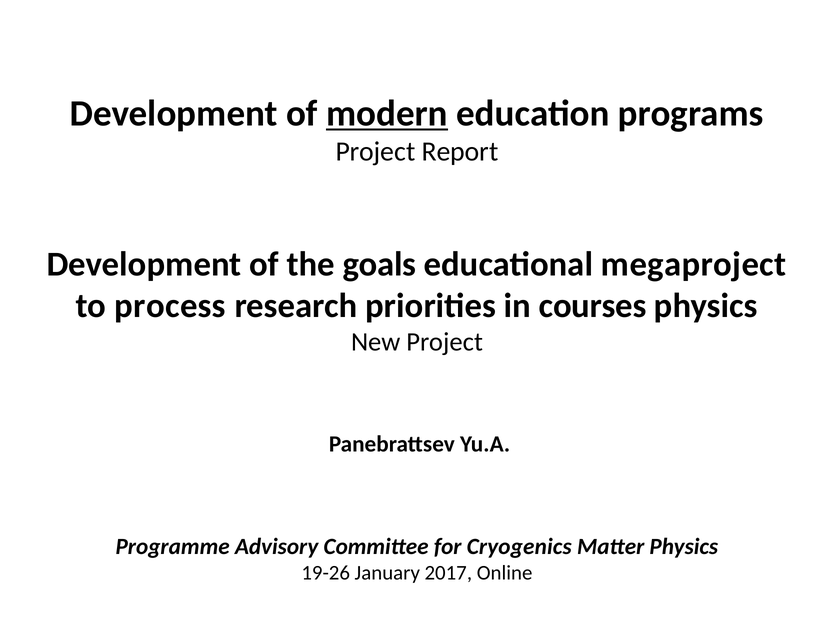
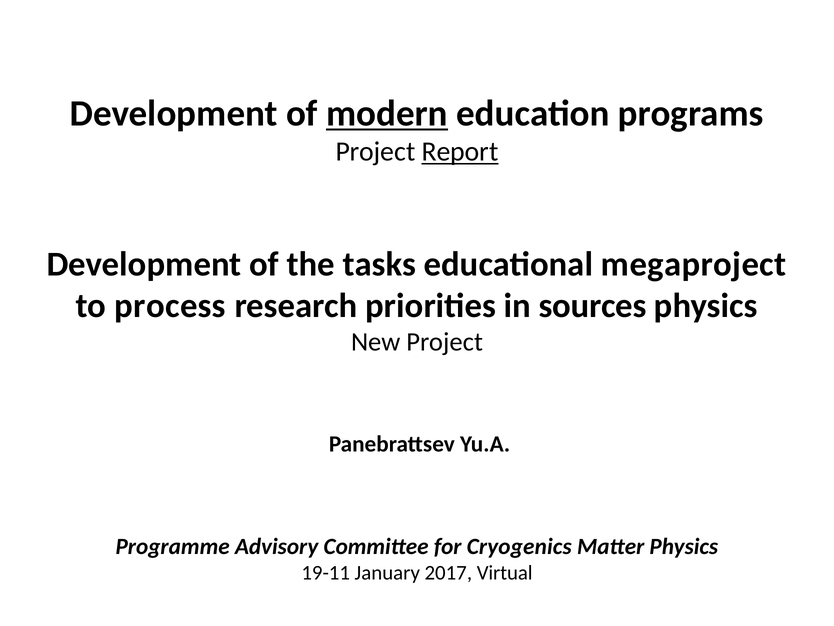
Report underline: none -> present (460, 152)
goals: goals -> tasks (379, 264)
courses: courses -> sources (593, 306)
19-26: 19-26 -> 19-11 (326, 572)
Online: Online -> Virtual (505, 572)
